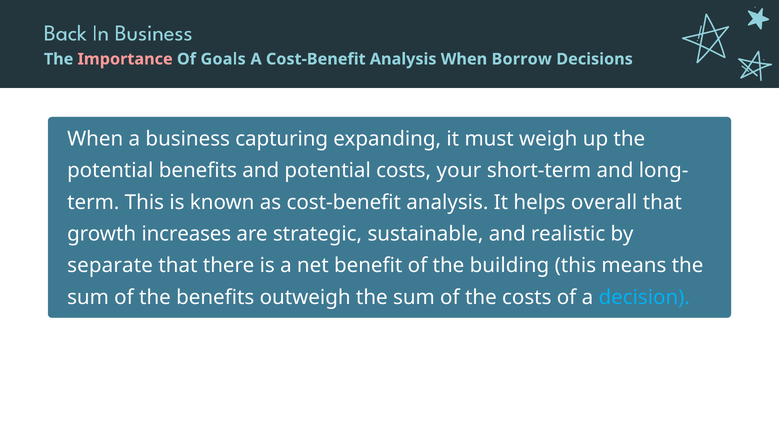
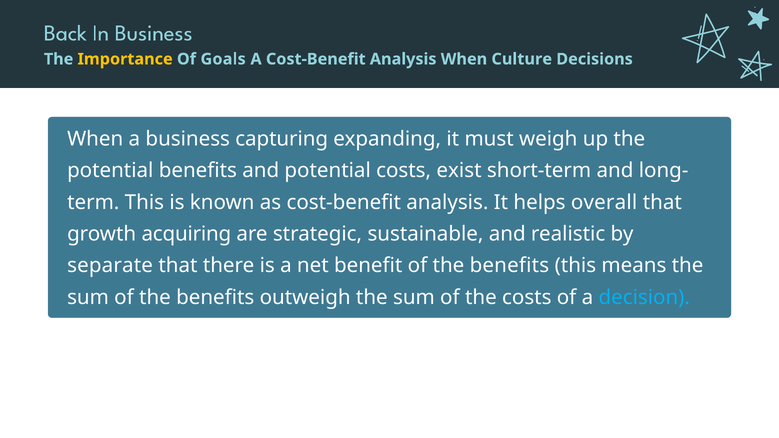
Importance colour: pink -> yellow (125, 59)
Borrow: Borrow -> Culture (522, 59)
your: your -> exist (459, 171)
increases: increases -> acquiring (186, 234)
benefit of the building: building -> benefits (509, 266)
